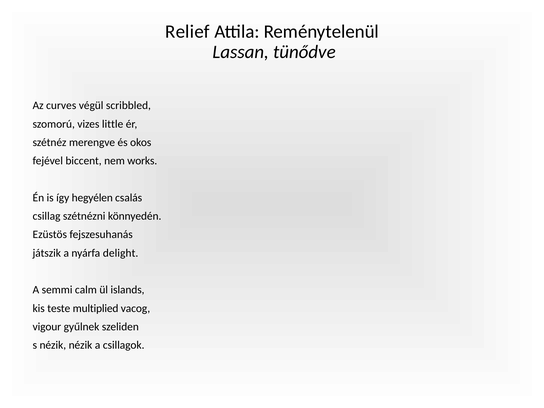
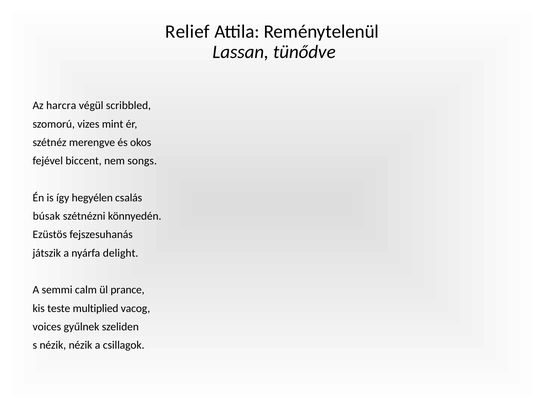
curves: curves -> harcra (61, 106)
little: little -> mint (113, 124)
works: works -> songs (142, 161)
csillag: csillag -> búsak (47, 216)
islands: islands -> prance (128, 290)
vigour: vigour -> voices (47, 327)
